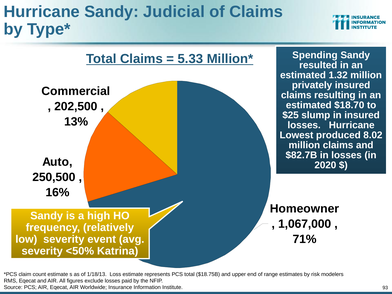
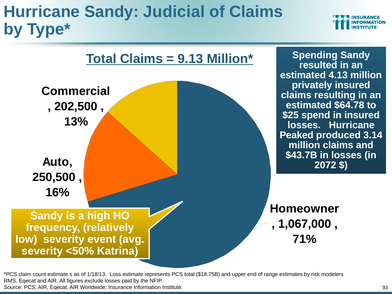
5.33: 5.33 -> 9.13 (190, 59)
1.32: 1.32 -> 4.13 (338, 75)
$18.70: $18.70 -> $64.78 (349, 105)
slump: slump -> spend (316, 115)
Lowest: Lowest -> Peaked (297, 135)
8.02: 8.02 -> 3.14 (373, 135)
$82.7B: $82.7B -> $43.7B (301, 155)
2020: 2020 -> 2072 (325, 165)
